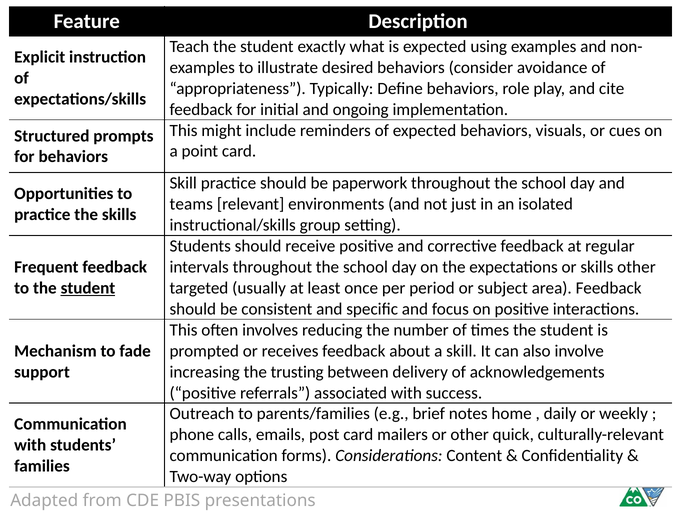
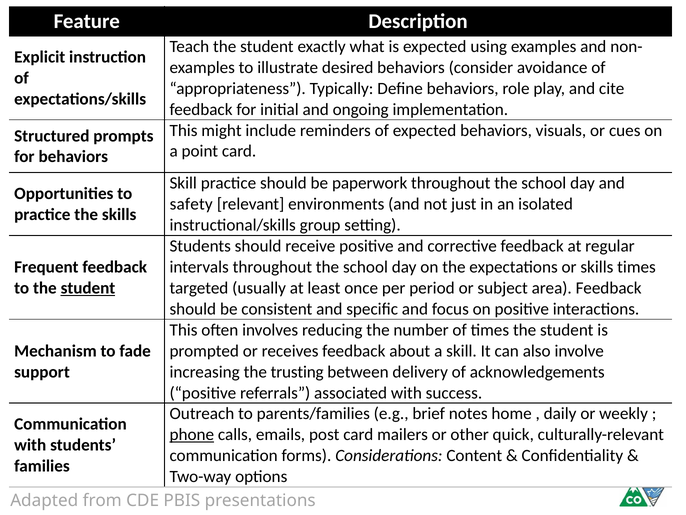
teams: teams -> safety (191, 204)
skills other: other -> times (637, 267)
phone underline: none -> present (192, 434)
